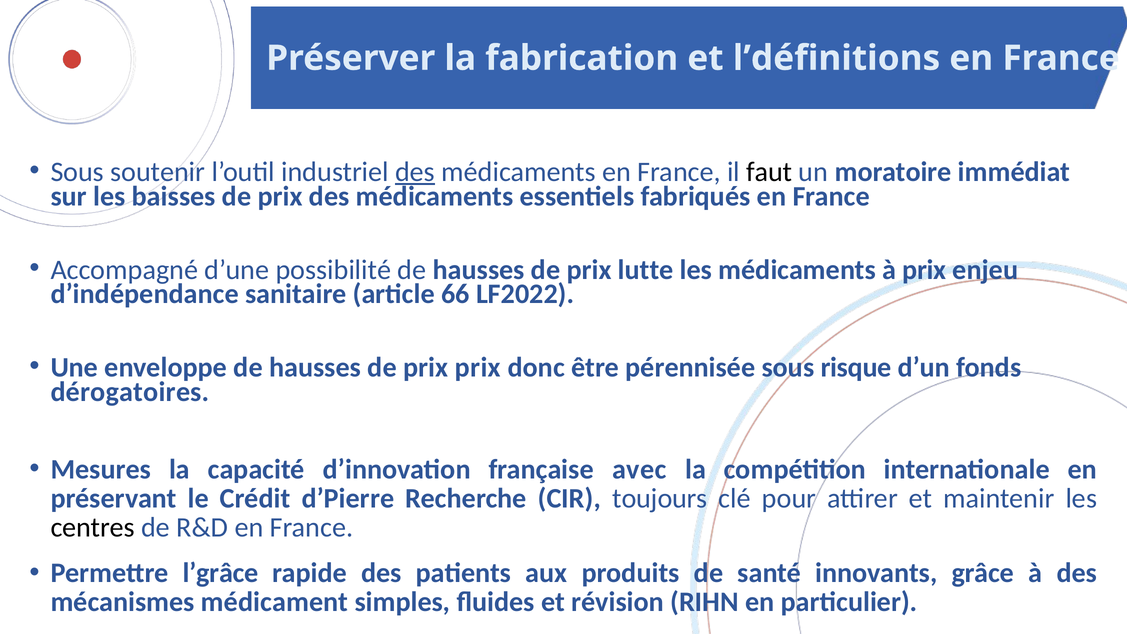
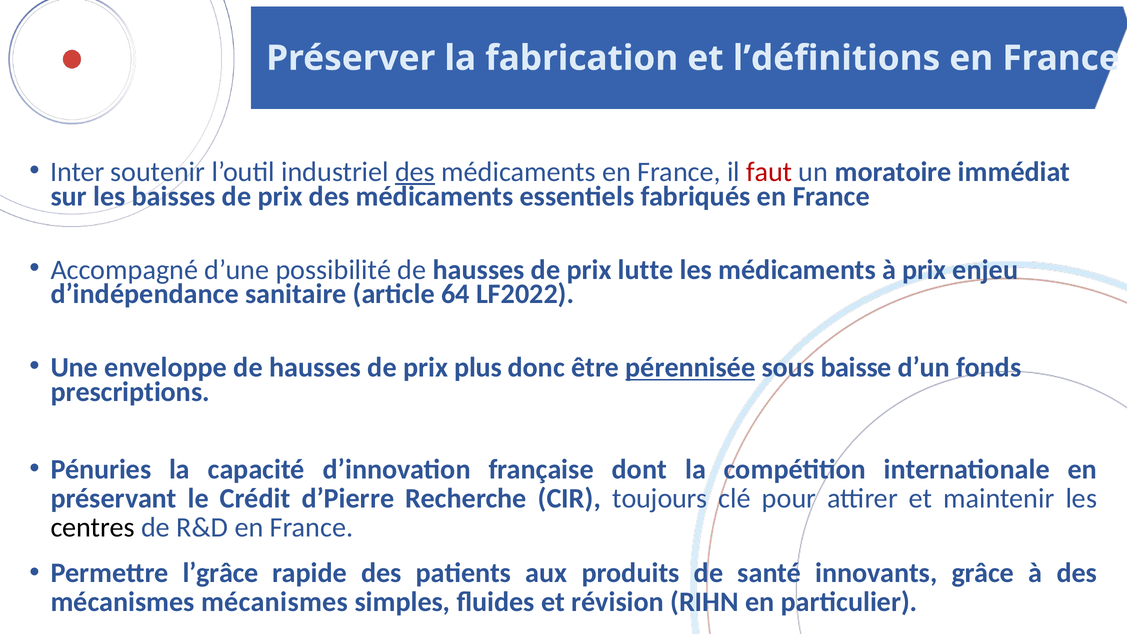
Sous: Sous -> Inter (77, 172)
faut colour: black -> red (769, 172)
66: 66 -> 64 (455, 294)
prix prix: prix -> plus (478, 368)
pérennisée underline: none -> present (690, 368)
risque: risque -> baisse (856, 368)
dérogatoires: dérogatoires -> prescriptions (130, 392)
Mesures: Mesures -> Pénuries (101, 469)
avec: avec -> dont (639, 469)
mécanismes médicament: médicament -> mécanismes (274, 602)
